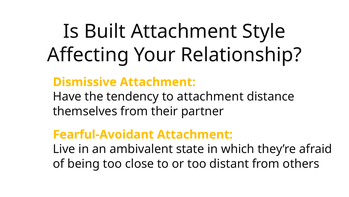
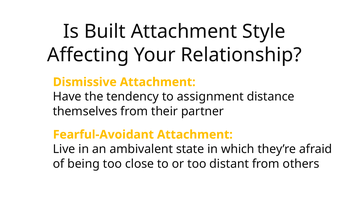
to attachment: attachment -> assignment (210, 96)
